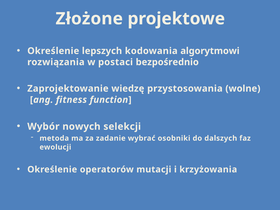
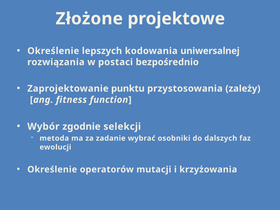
algorytmowi: algorytmowi -> uniwersalnej (210, 51)
wiedzę: wiedzę -> punktu (128, 89)
wolne: wolne -> zależy (243, 89)
nowych: nowych -> zgodnie (81, 127)
